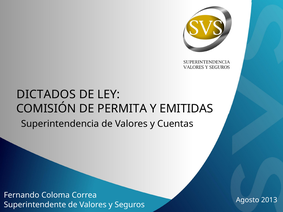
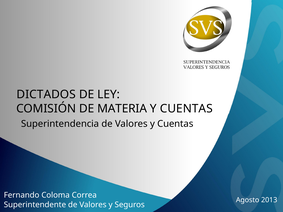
PERMITA: PERMITA -> MATERIA (122, 109)
EMITIDAS: EMITIDAS -> CUENTAS (186, 109)
